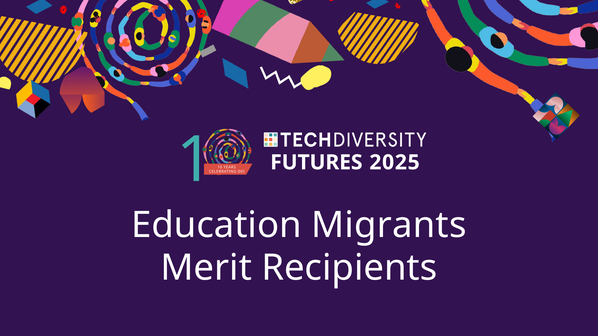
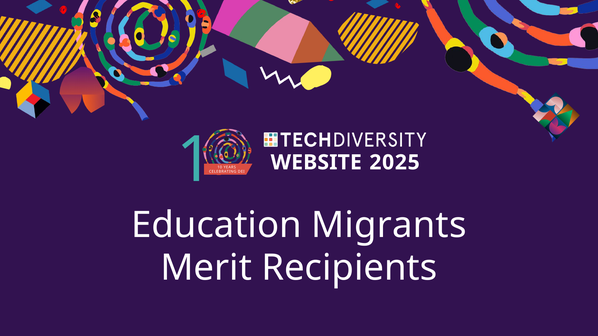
FUTURES: FUTURES -> WEBSITE (316, 163)
